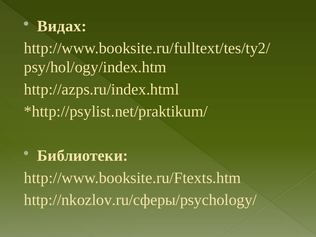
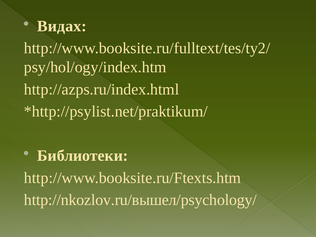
http://nkozlov.ru/сферы/psychology/: http://nkozlov.ru/сферы/psychology/ -> http://nkozlov.ru/вышел/psychology/ (140, 200)
